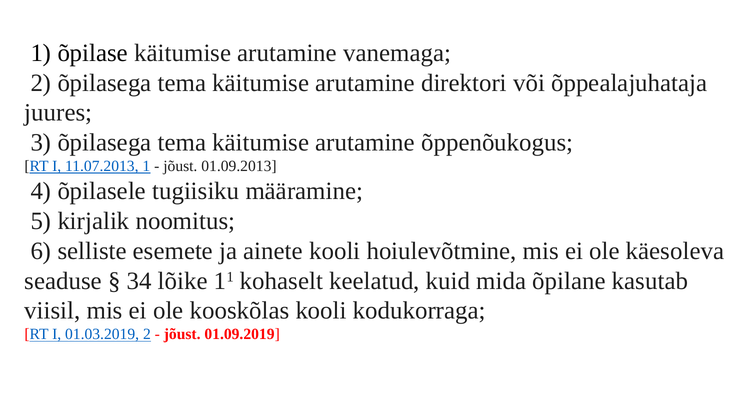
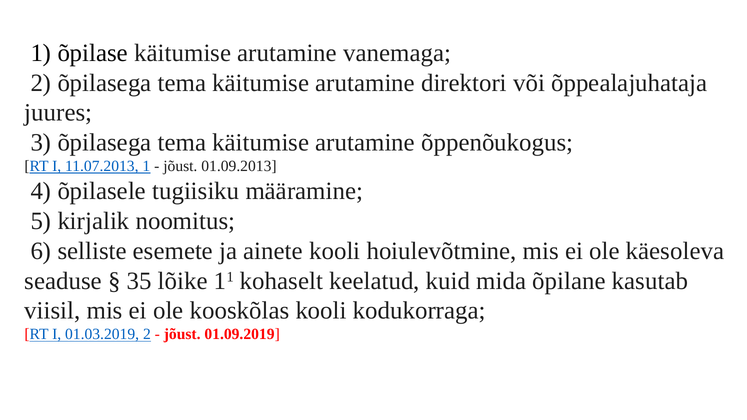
34: 34 -> 35 (139, 281)
